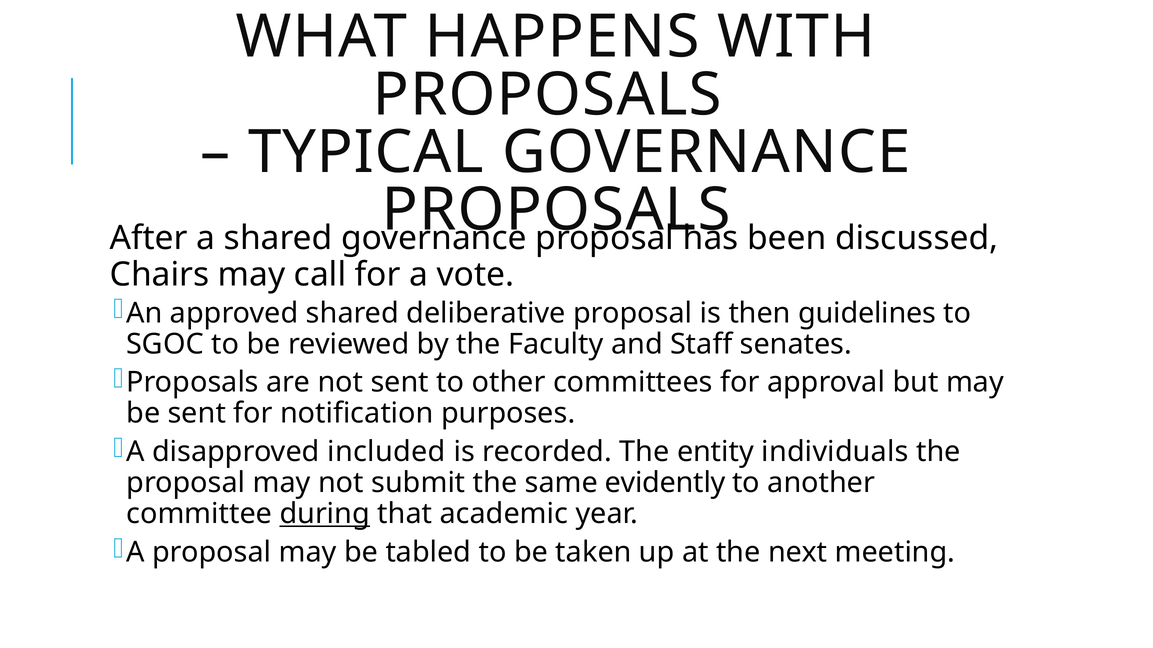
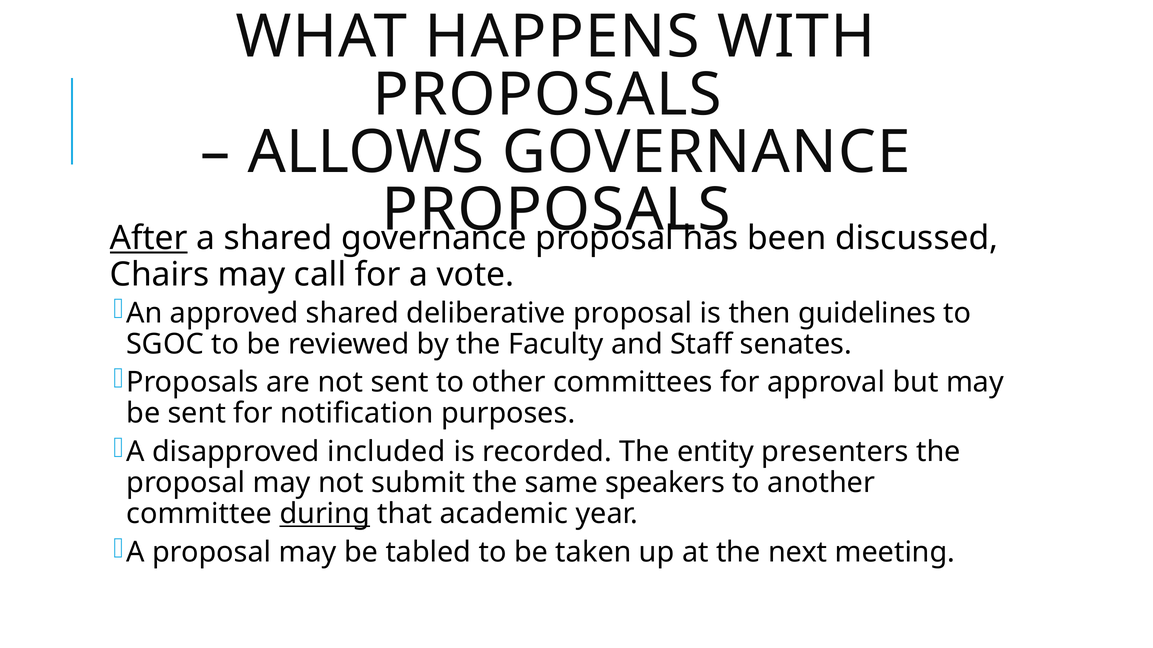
TYPICAL: TYPICAL -> ALLOWS (366, 153)
After underline: none -> present (149, 238)
individuals: individuals -> presenters (835, 452)
evidently: evidently -> speakers (665, 483)
